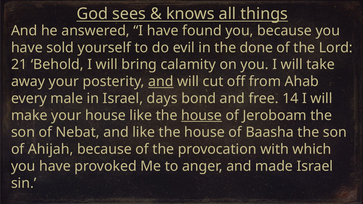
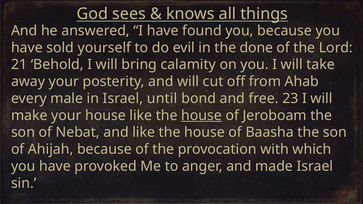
and underline: present -> none (161, 82)
days: days -> until (162, 99)
14: 14 -> 23 (290, 99)
